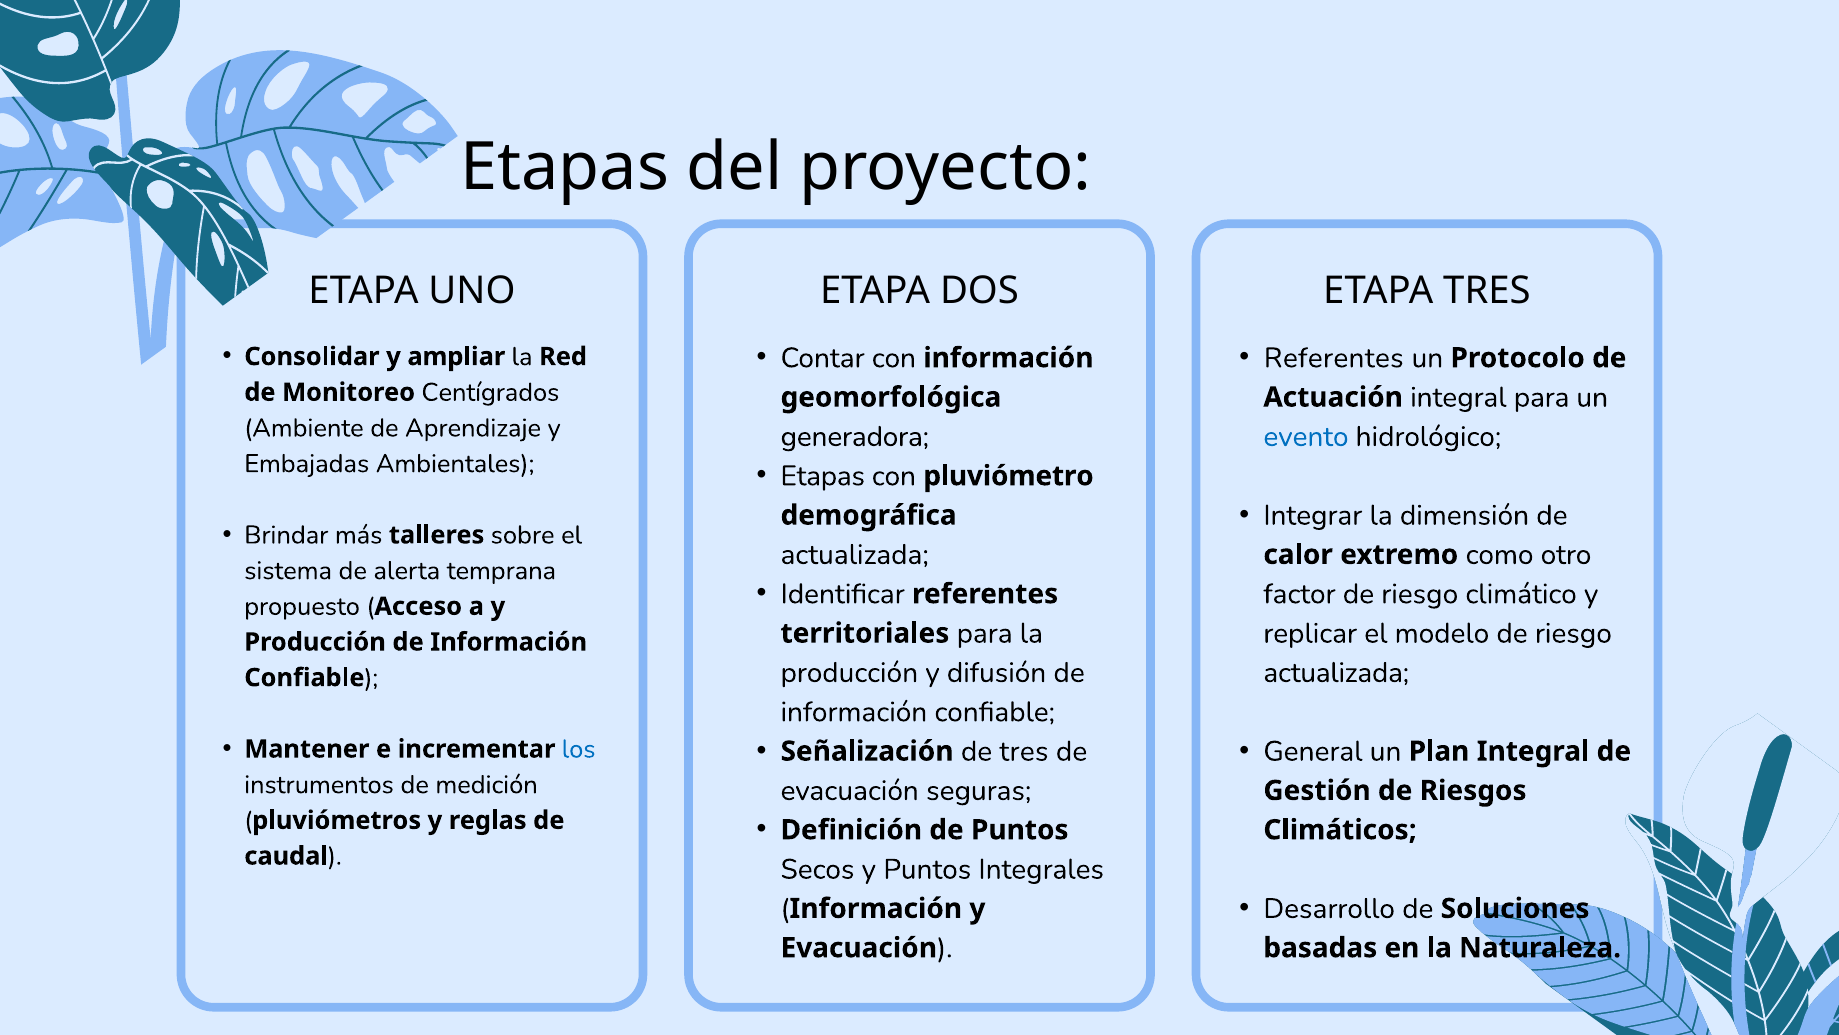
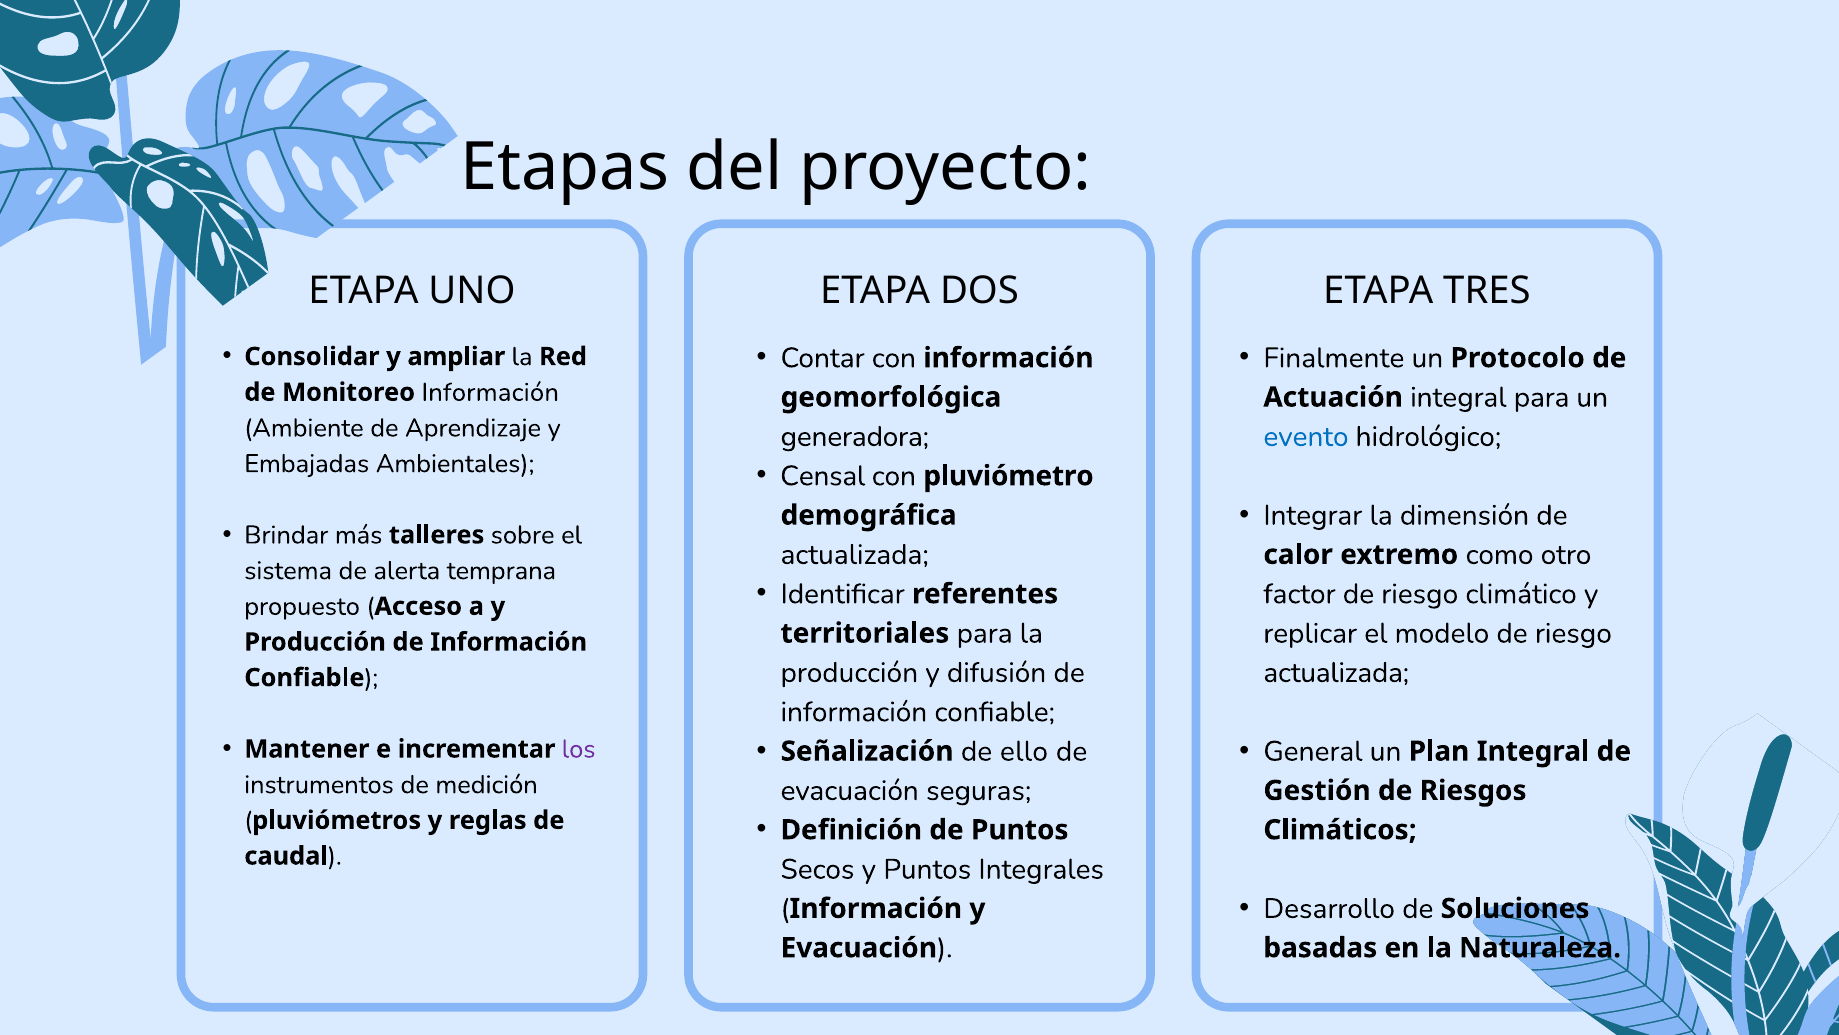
Referentes: Referentes -> Finalmente (1334, 358)
Monitoreo Centígrados: Centígrados -> Información (490, 392)
Etapas: Etapas -> Censal (823, 476)
los colour: blue -> purple (579, 749)
de tres: tres -> ello (1024, 751)
